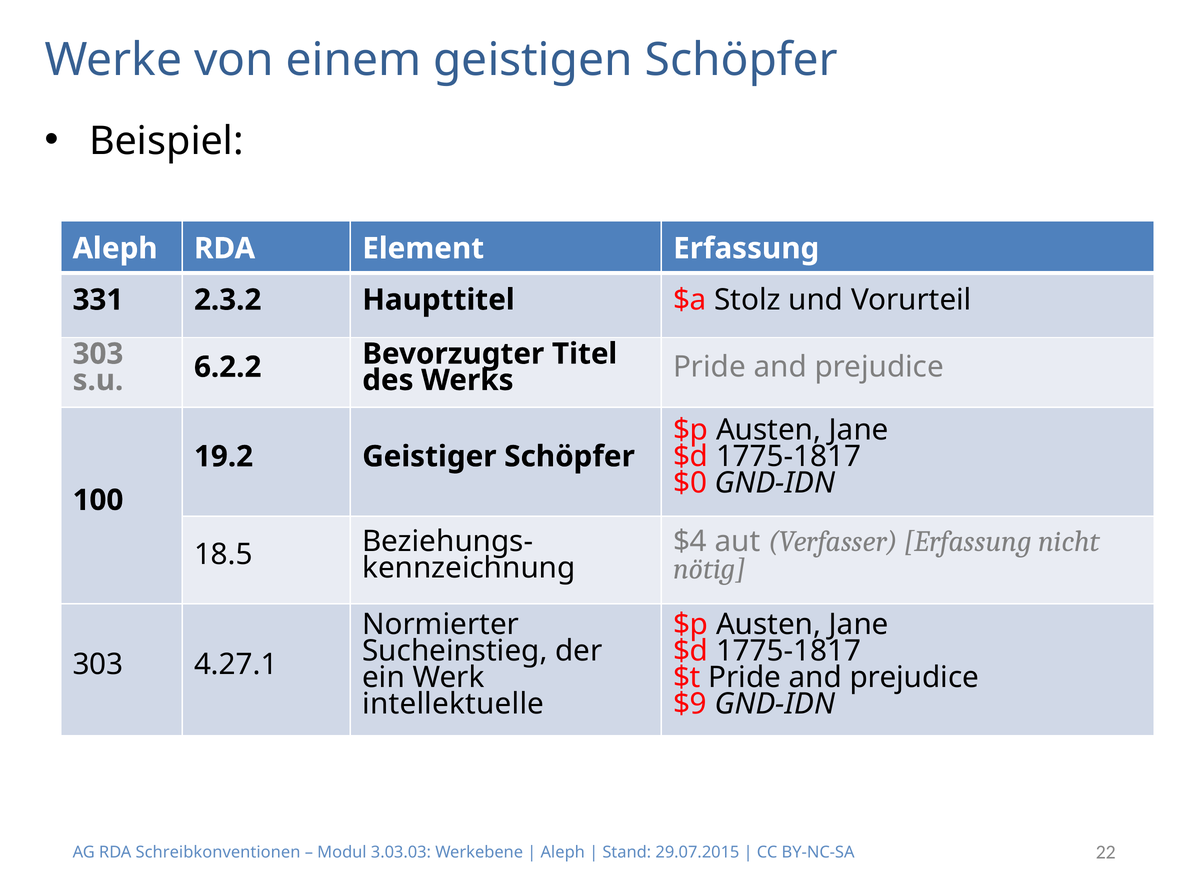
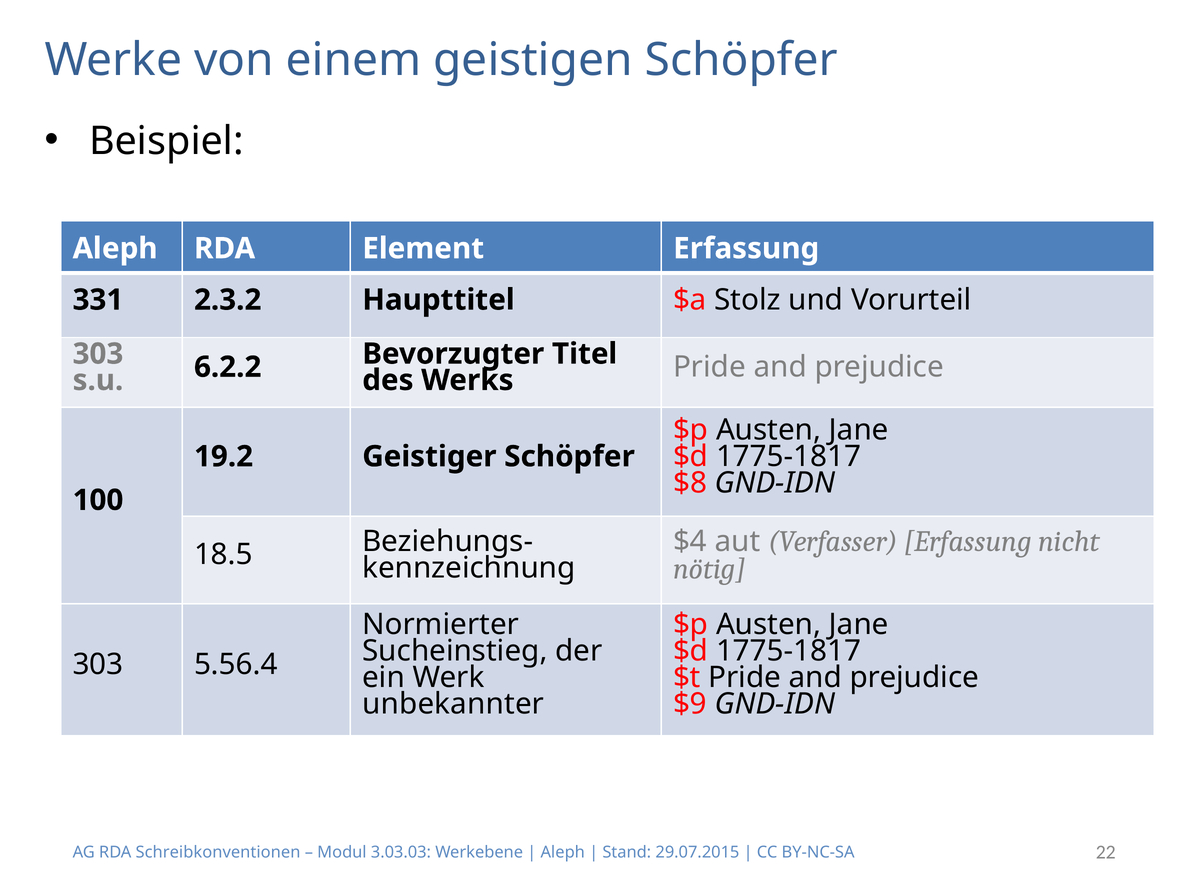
$0: $0 -> $8 (690, 483)
4.27.1: 4.27.1 -> 5.56.4 (236, 664)
intellektuelle: intellektuelle -> unbekannter (453, 704)
